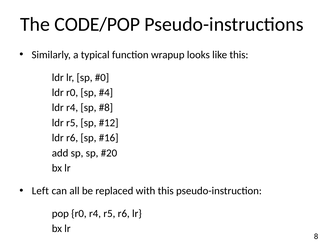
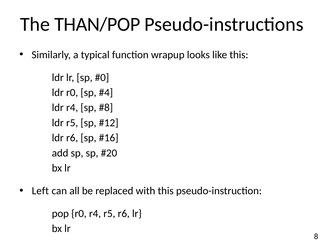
CODE/POP: CODE/POP -> THAN/POP (97, 24)
